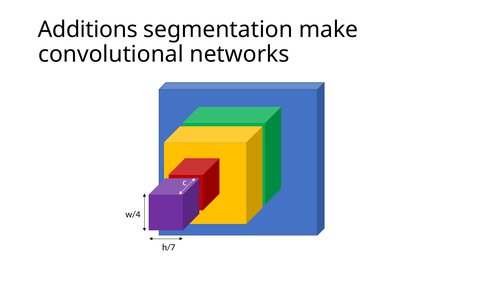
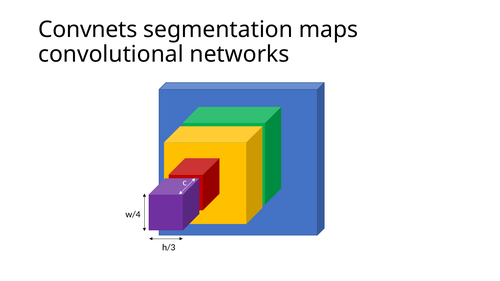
Additions: Additions -> Convnets (88, 30)
make: make -> maps (329, 30)
h/7: h/7 -> h/3 (169, 248)
